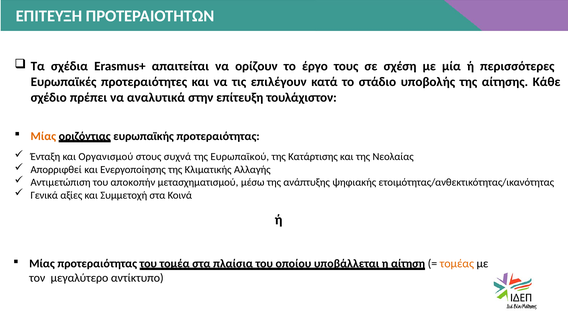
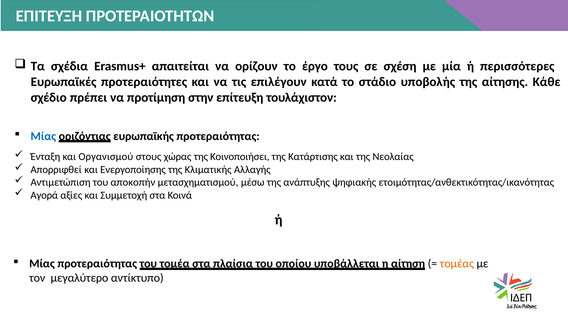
αναλυτικά: αναλυτικά -> προτίμηση (156, 97)
Μίας colour: orange -> blue (43, 136)
συχνά: συχνά -> χώρας (178, 157)
Ευρωπαϊκού: Ευρωπαϊκού -> Κοινοποιήσει (240, 157)
Γενικά: Γενικά -> Αγορά (44, 195)
